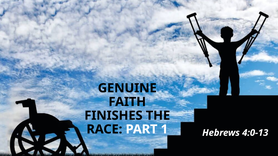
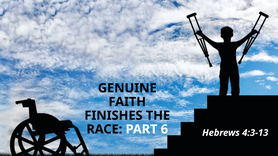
1: 1 -> 6 (164, 130)
4:0-13: 4:0-13 -> 4:3-13 (255, 133)
